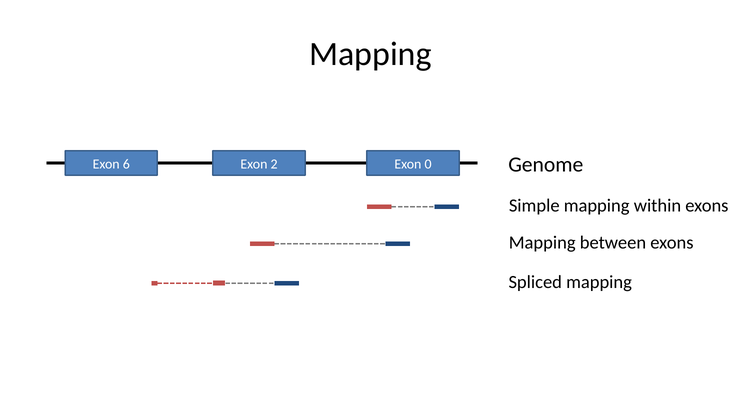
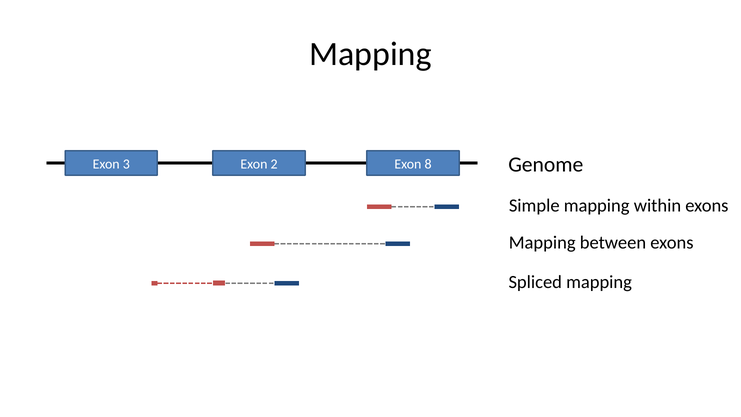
6: 6 -> 3 (126, 164)
0: 0 -> 8 (428, 164)
